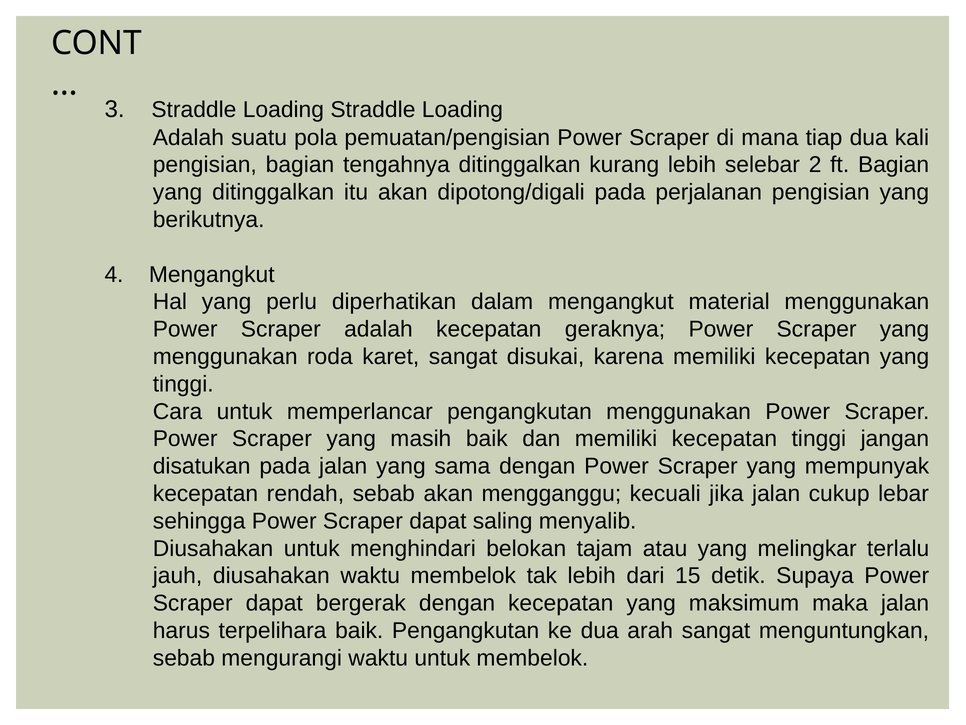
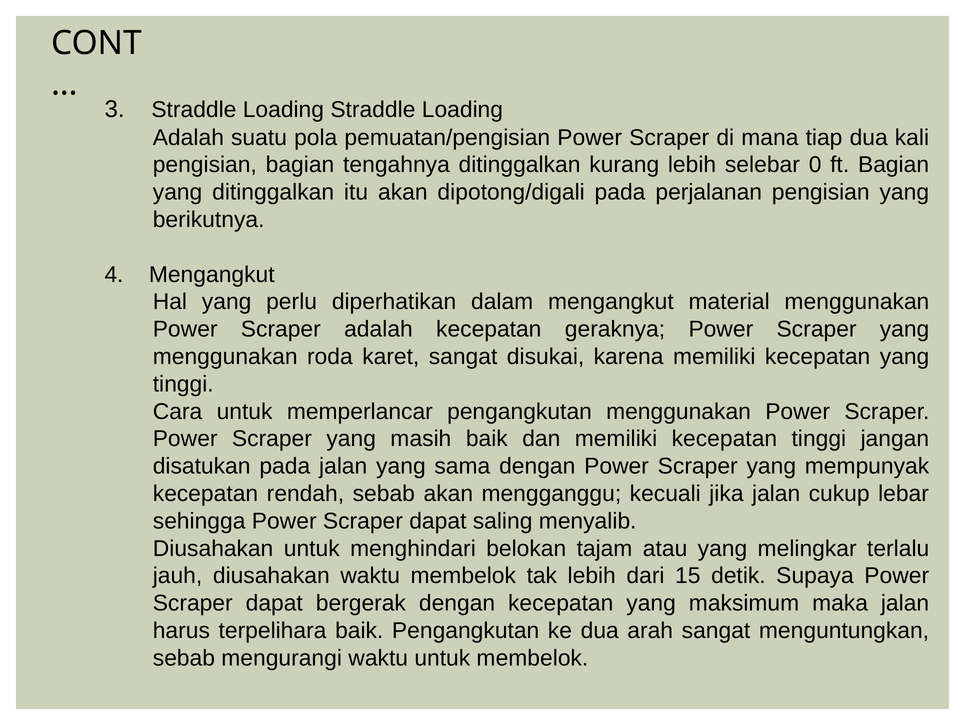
2: 2 -> 0 (815, 165)
